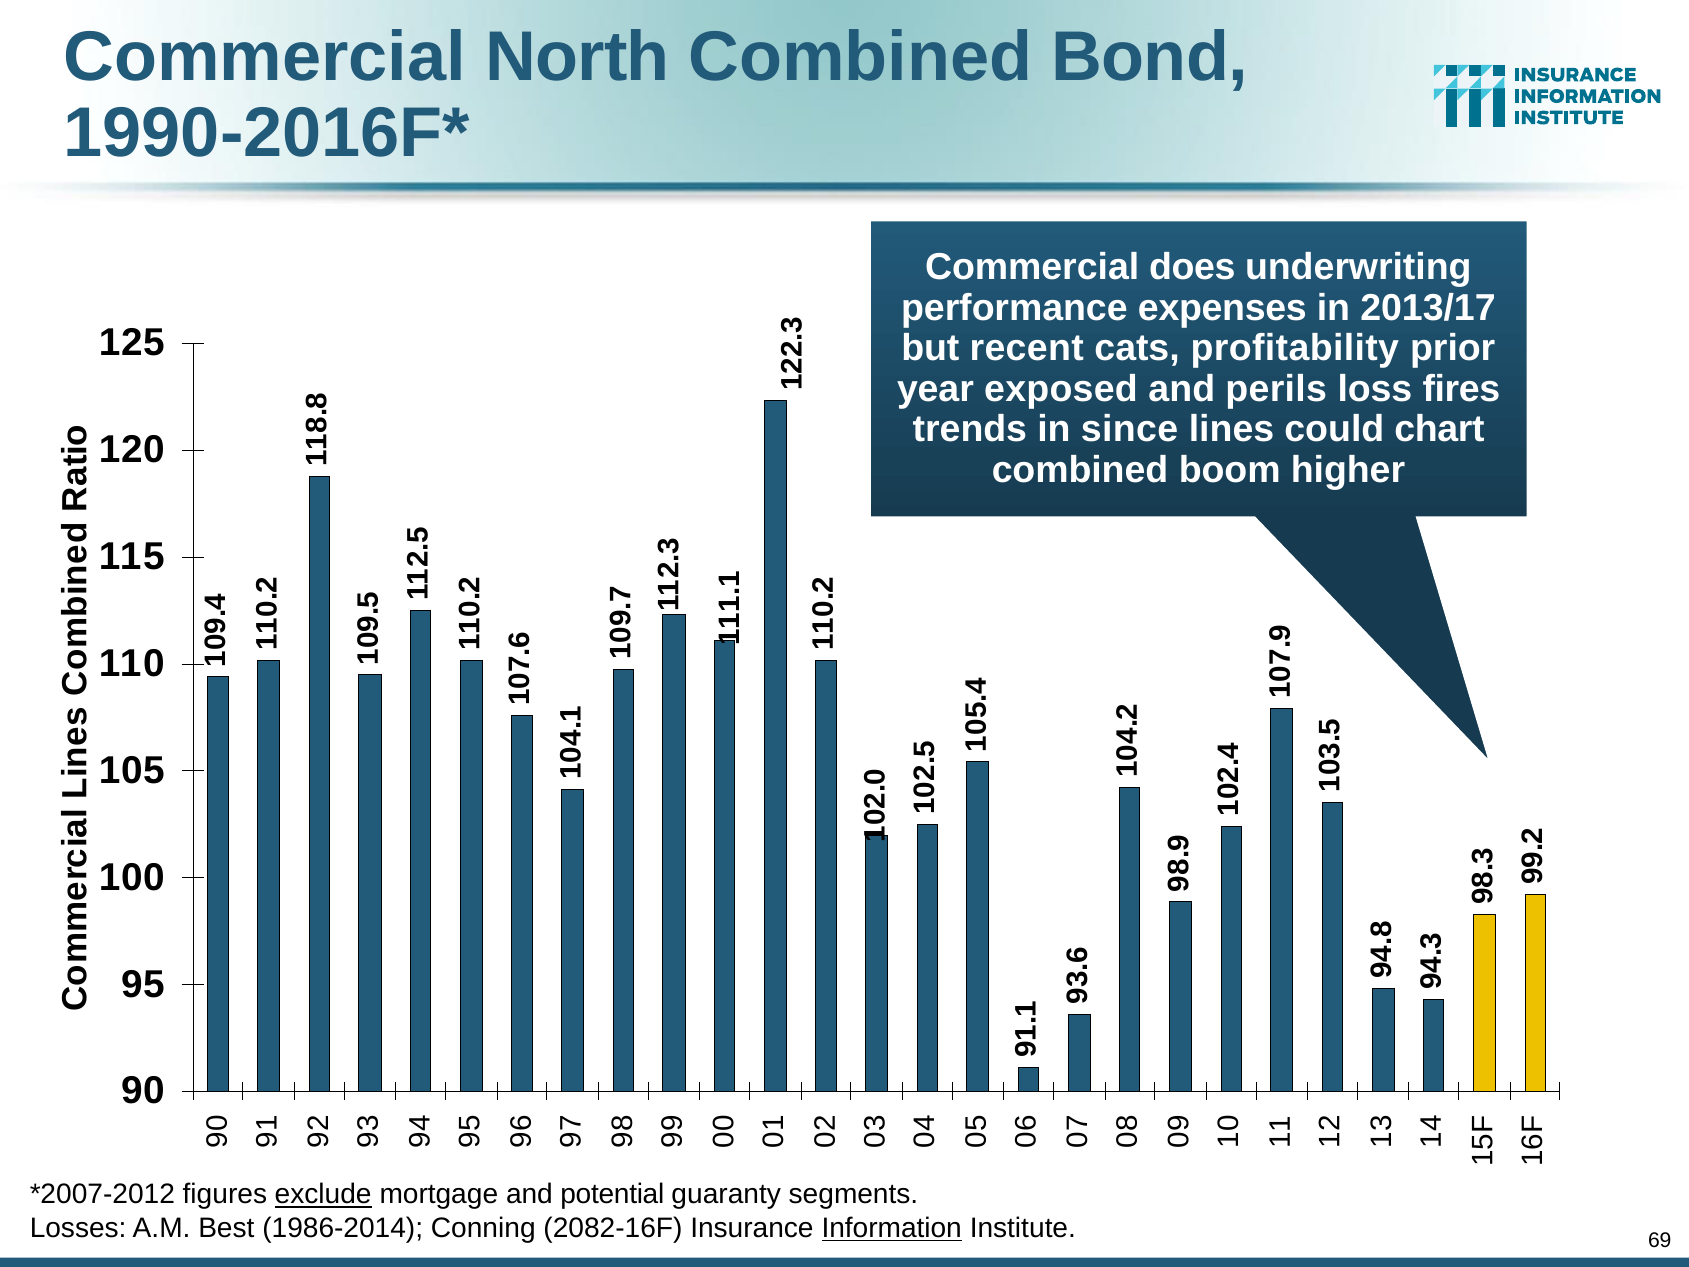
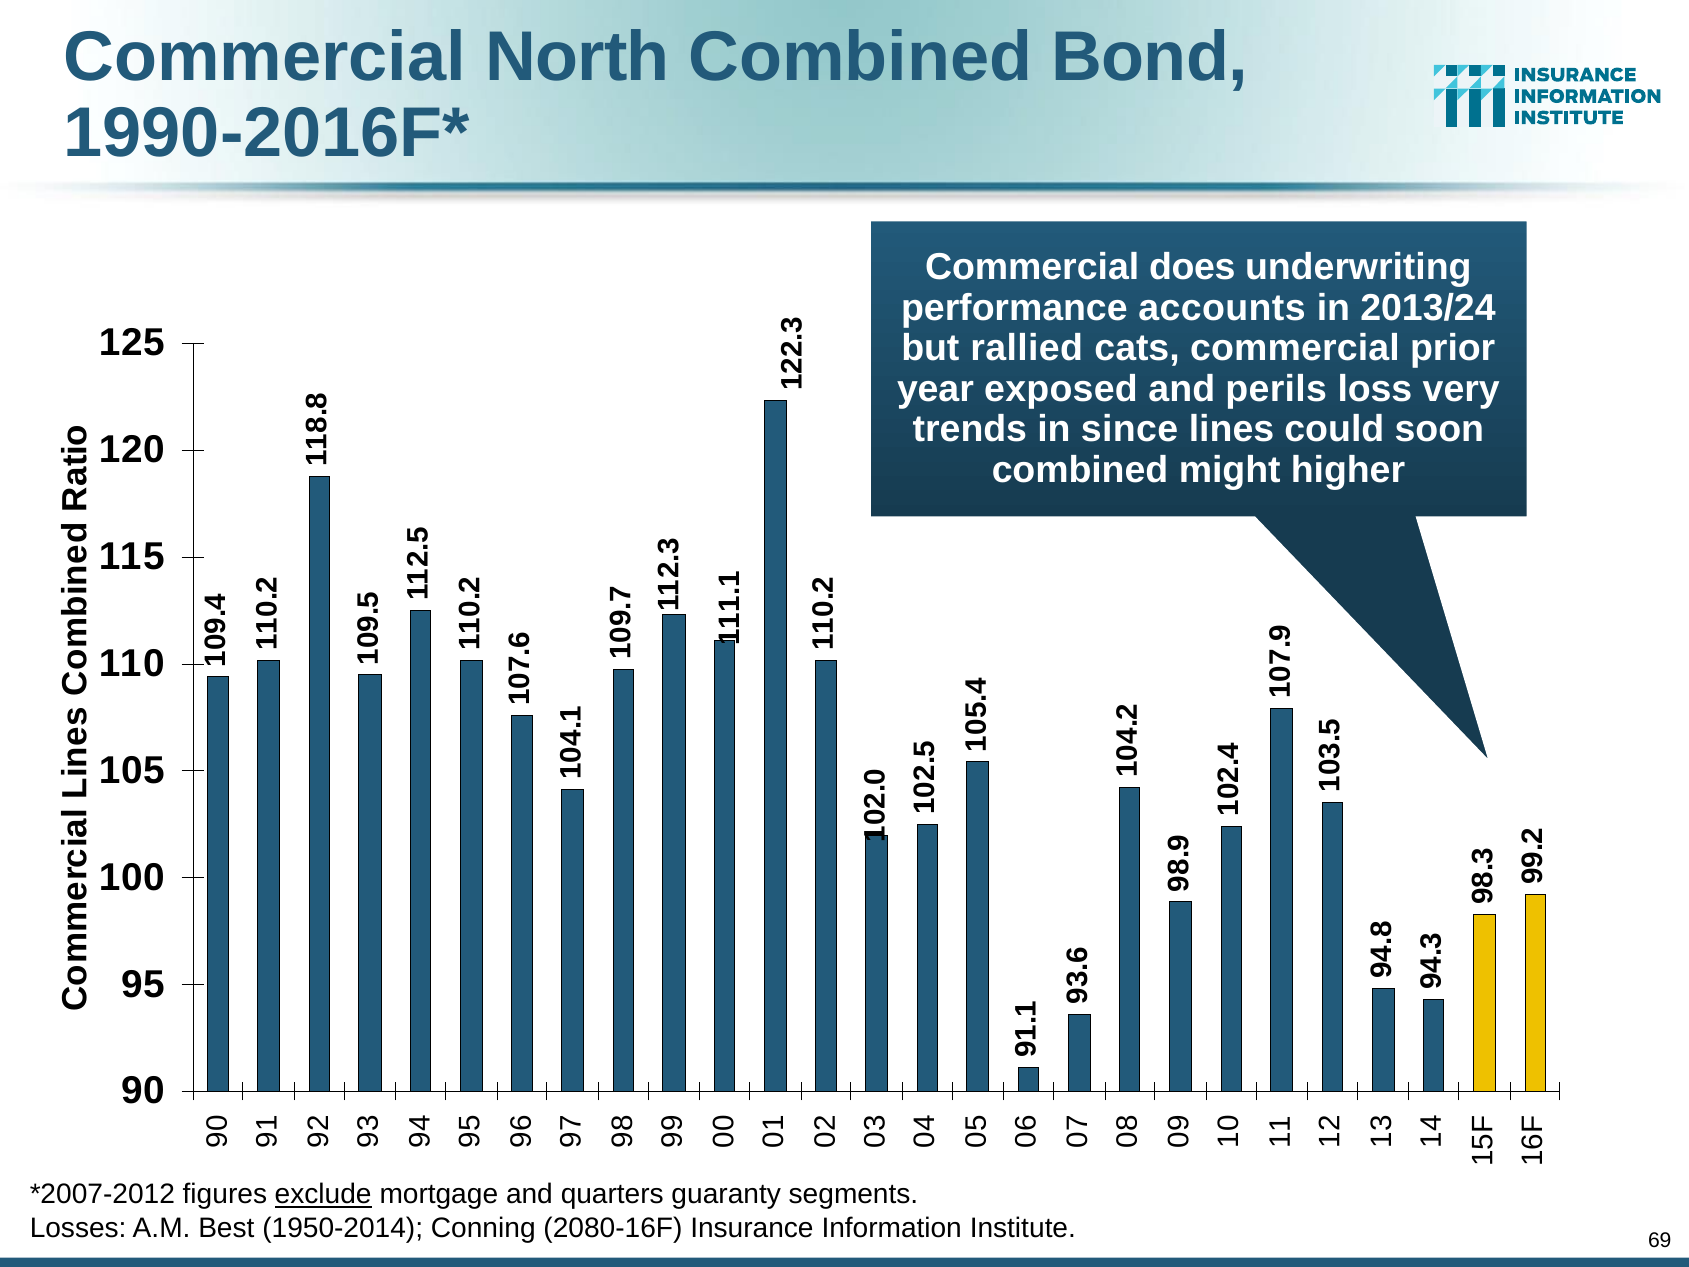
expenses: expenses -> accounts (1222, 308)
2013/17: 2013/17 -> 2013/24 (1428, 308)
recent: recent -> rallied (1027, 348)
cats profitability: profitability -> commercial (1295, 348)
fires: fires -> very (1461, 389)
chart: chart -> soon (1439, 429)
boom: boom -> might (1230, 470)
potential: potential -> quarters (612, 1194)
1986-2014: 1986-2014 -> 1950-2014 (343, 1228)
2082-16F: 2082-16F -> 2080-16F (613, 1228)
Information underline: present -> none (892, 1228)
